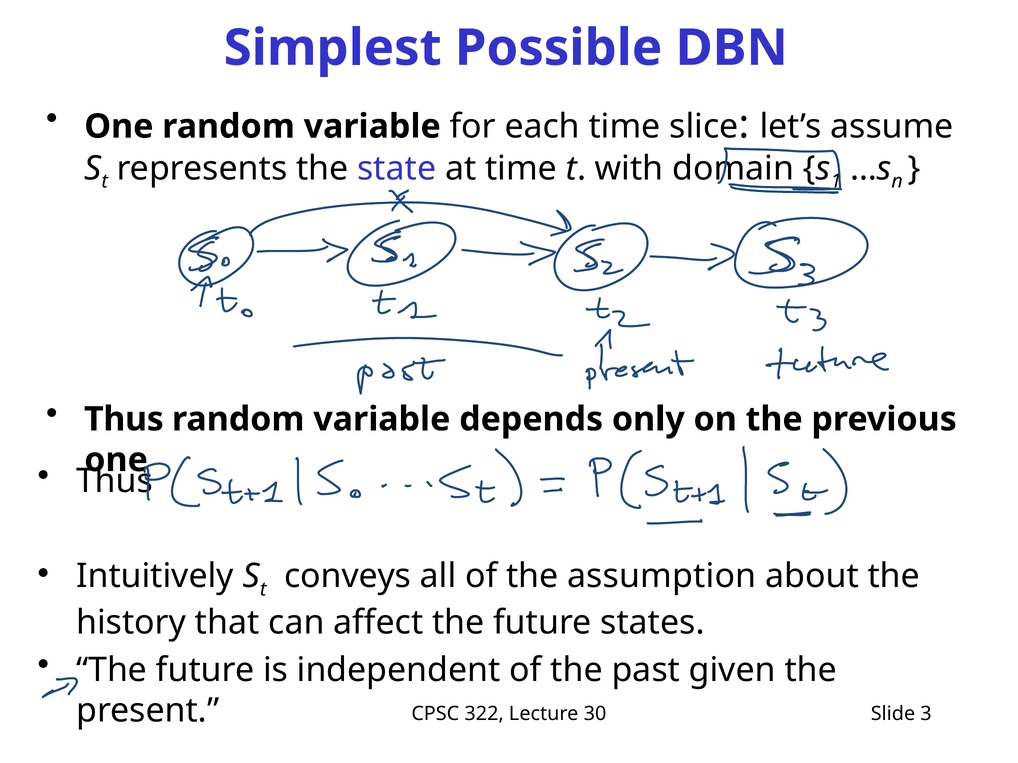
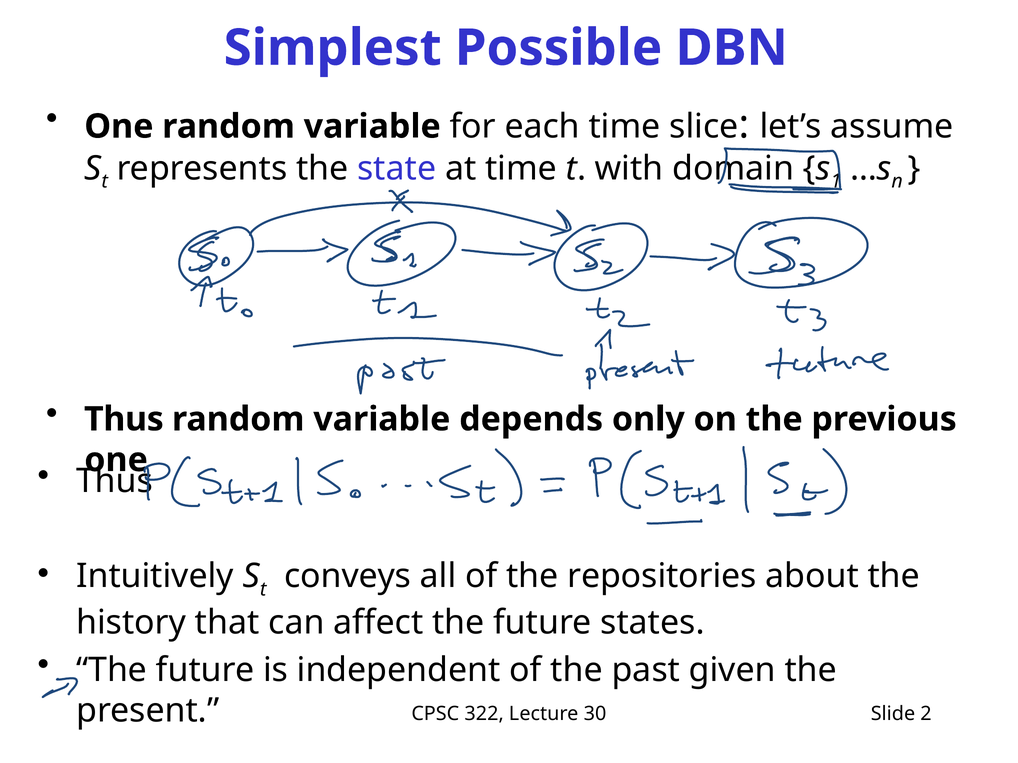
assumption: assumption -> repositories (662, 577)
3: 3 -> 2 (926, 714)
